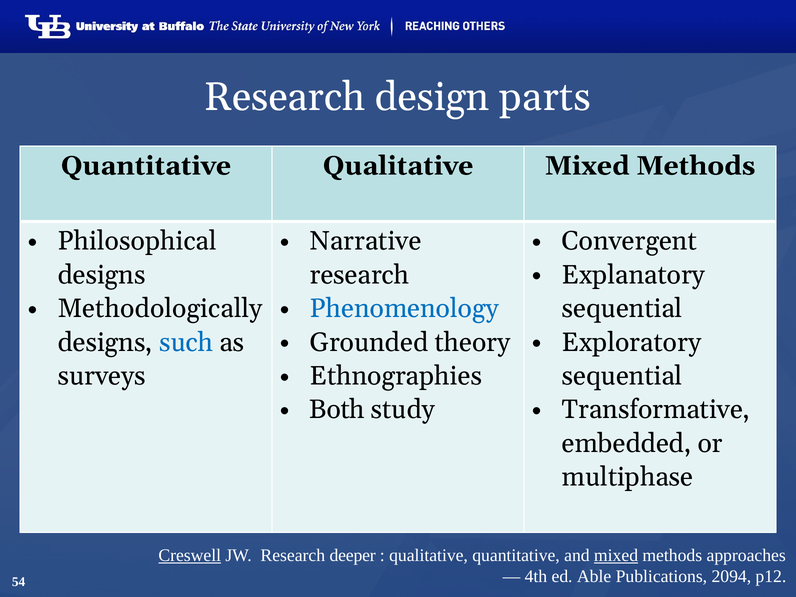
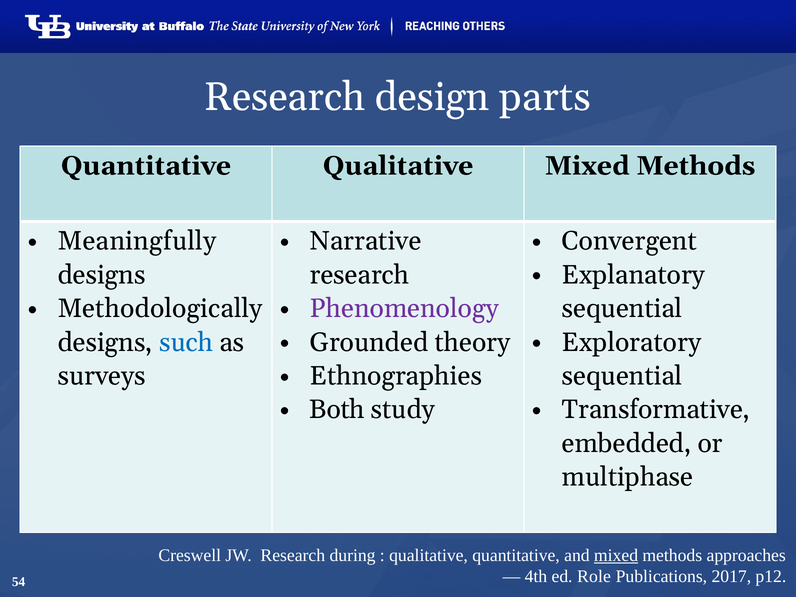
Philosophical: Philosophical -> Meaningfully (137, 241)
Phenomenology colour: blue -> purple (404, 309)
Creswell underline: present -> none (190, 555)
deeper: deeper -> during (353, 555)
Able: Able -> Role (594, 576)
2094: 2094 -> 2017 (731, 576)
